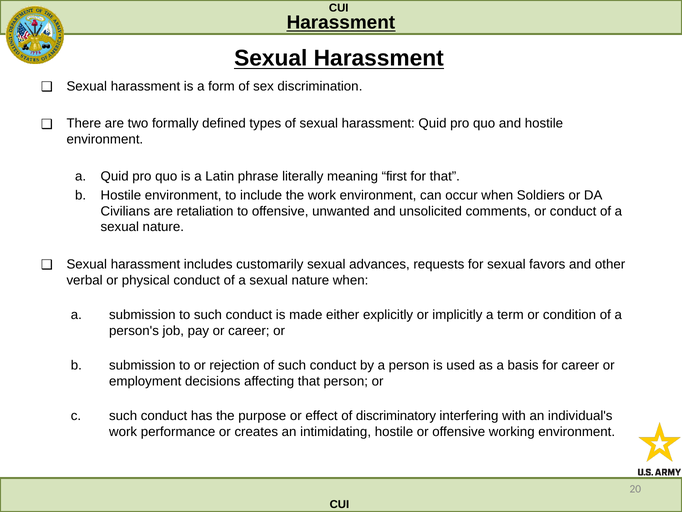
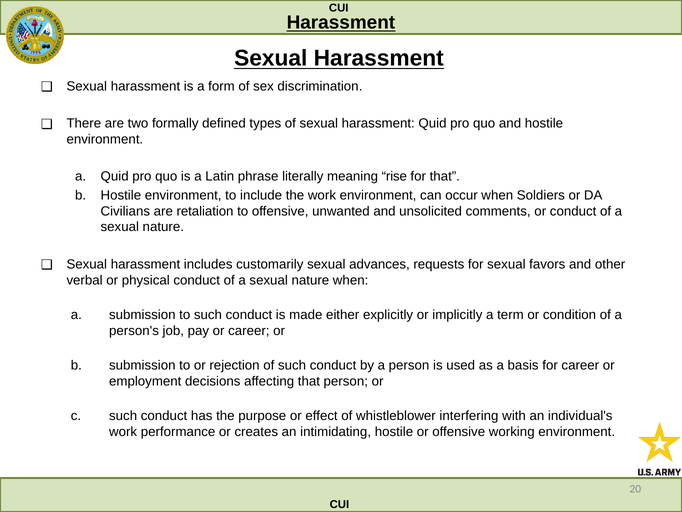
first: first -> rise (394, 176)
discriminatory: discriminatory -> whistleblower (396, 415)
